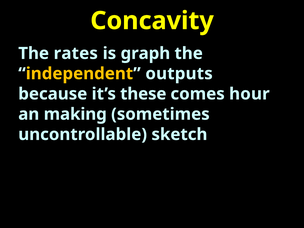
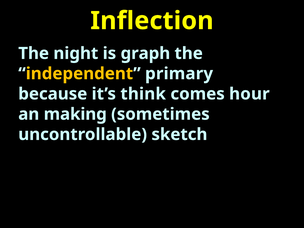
Concavity: Concavity -> Inflection (152, 21)
rates: rates -> night (76, 53)
outputs: outputs -> primary (179, 74)
these: these -> think (143, 94)
